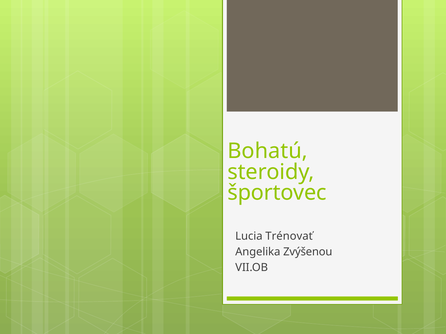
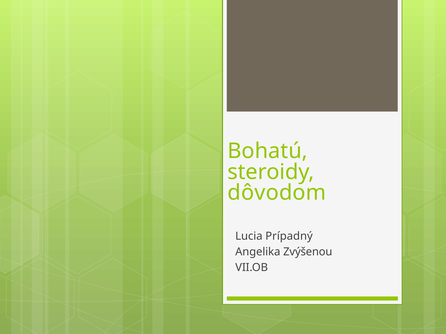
športovec: športovec -> dôvodom (277, 193)
Trénovať: Trénovať -> Prípadný (289, 237)
